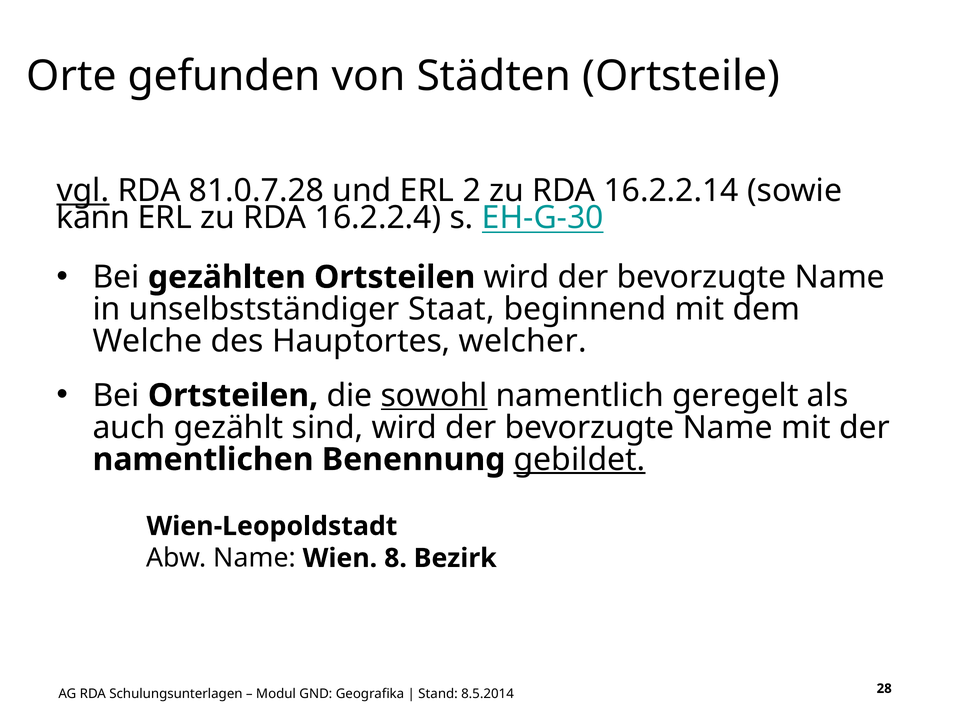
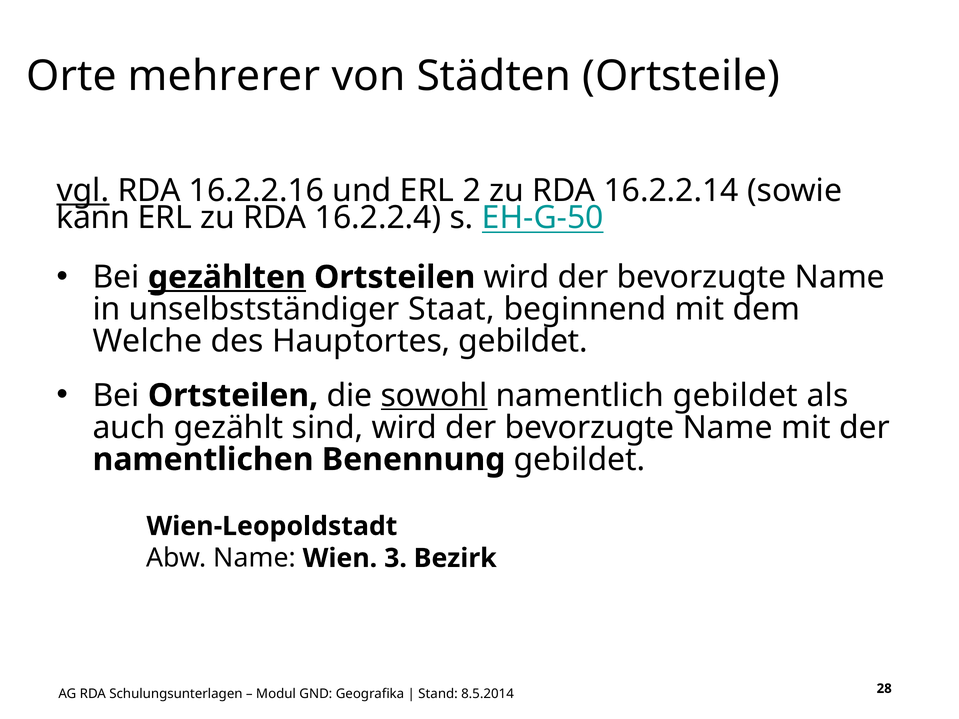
gefunden: gefunden -> mehrerer (224, 76)
81.0.7.28: 81.0.7.28 -> 16.2.2.16 (257, 191)
EH-G-30: EH-G-30 -> EH-G-50 (543, 218)
gezählten underline: none -> present (227, 277)
Hauptortes welcher: welcher -> gebildet (523, 341)
namentlich geregelt: geregelt -> gebildet (735, 396)
gebildet underline: present -> none (580, 460)
8: 8 -> 3 (396, 558)
